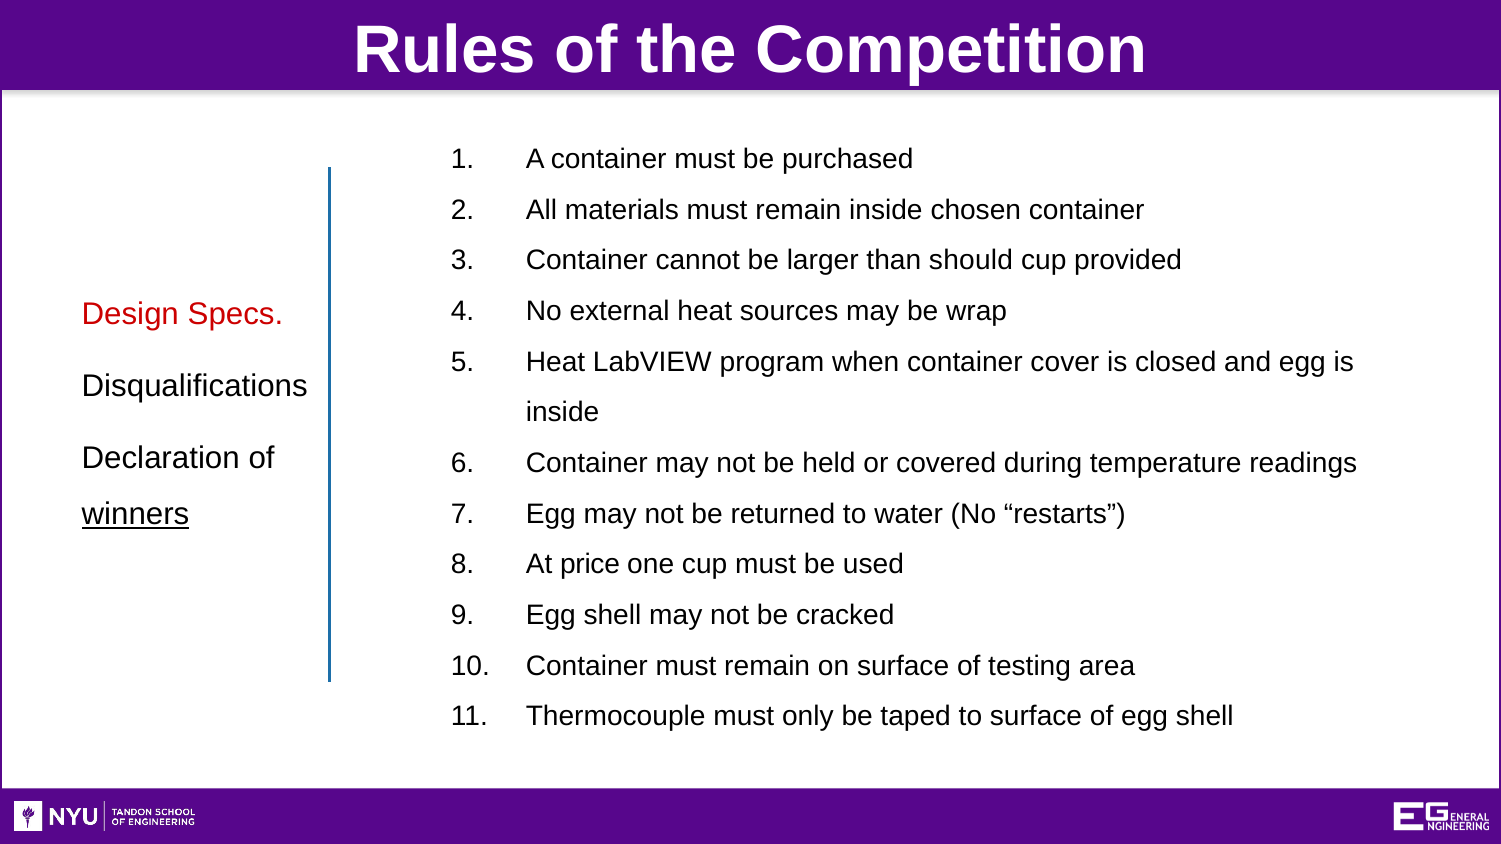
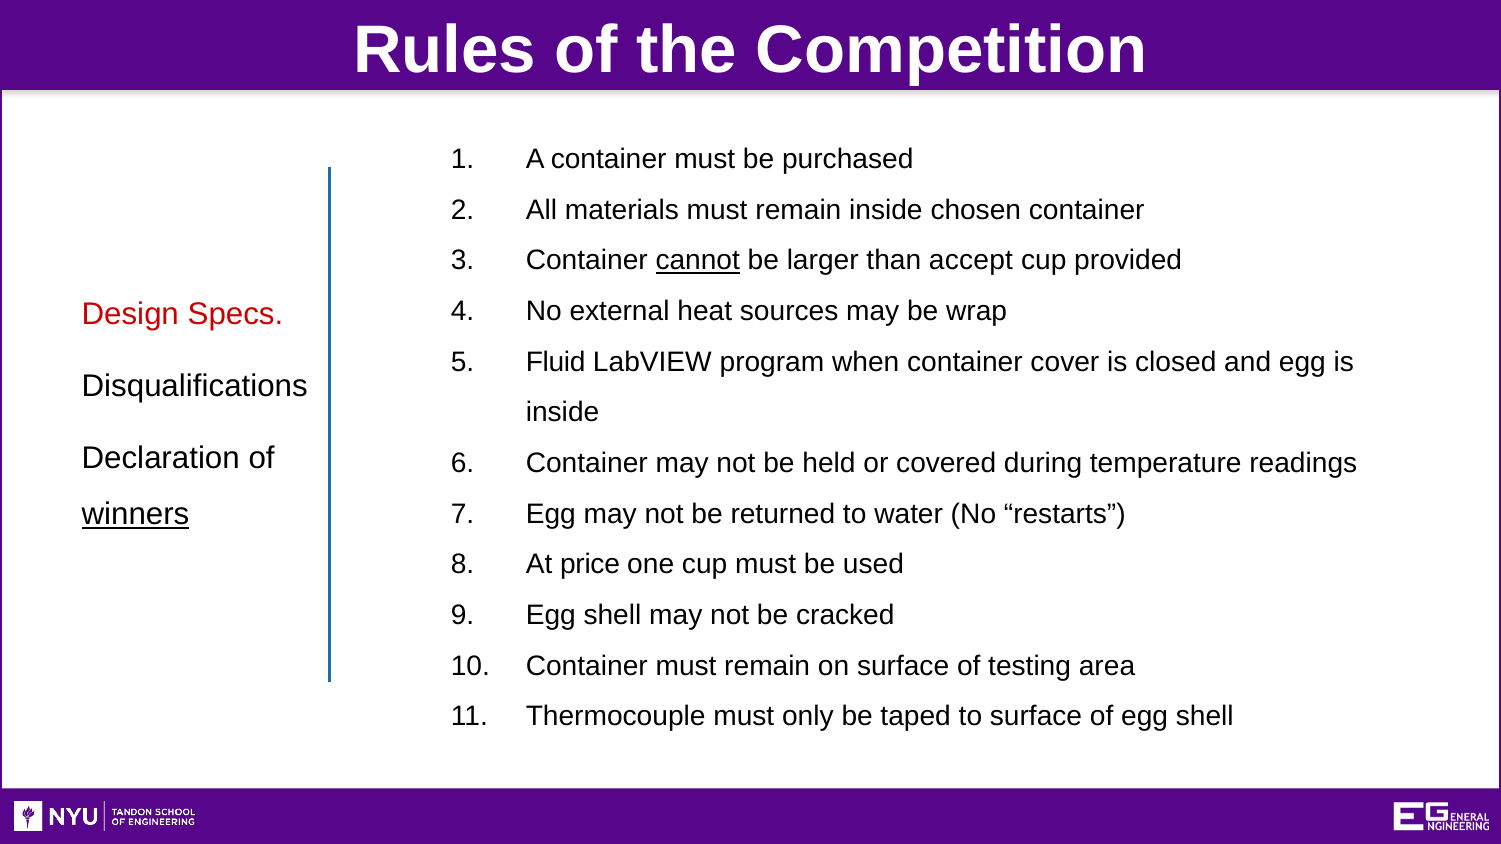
cannot underline: none -> present (698, 261)
should: should -> accept (971, 261)
Heat: Heat -> Fluid (556, 362)
